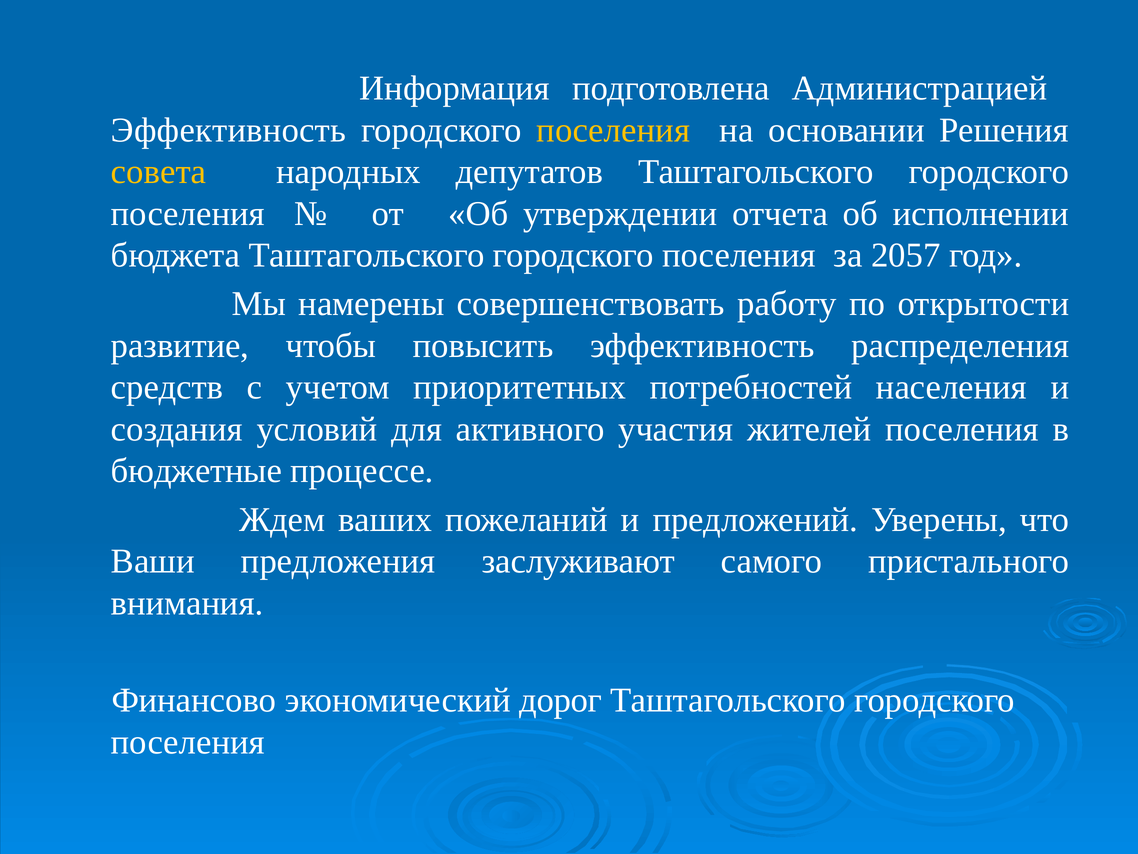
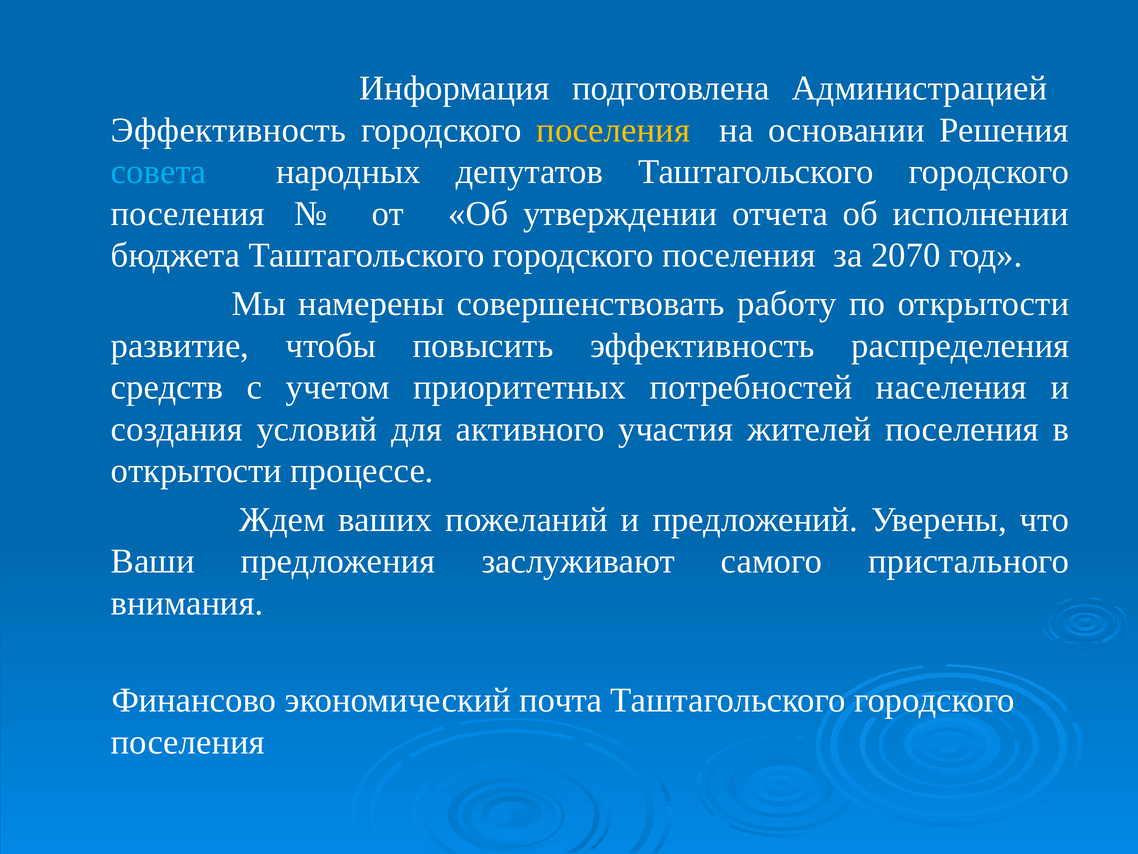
совета colour: yellow -> light blue (159, 172)
2057: 2057 -> 2070 (906, 255)
бюджетные: бюджетные -> открытости (196, 471)
дорог: дорог -> почта (561, 700)
